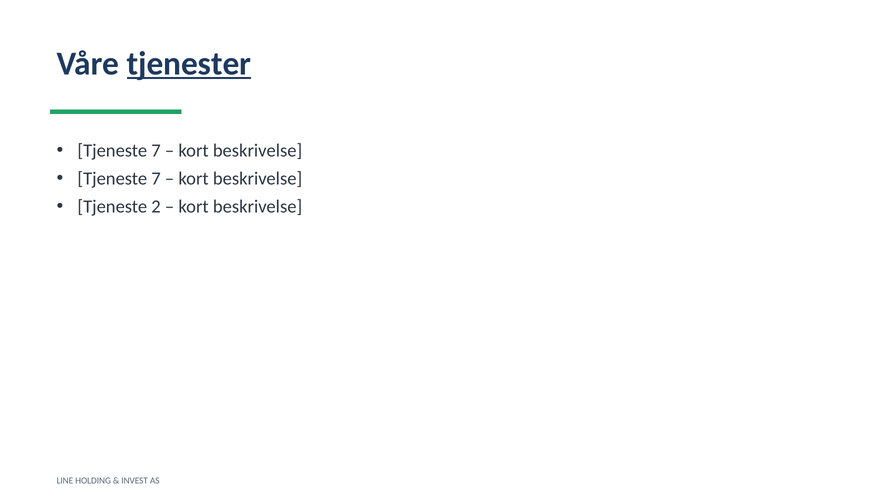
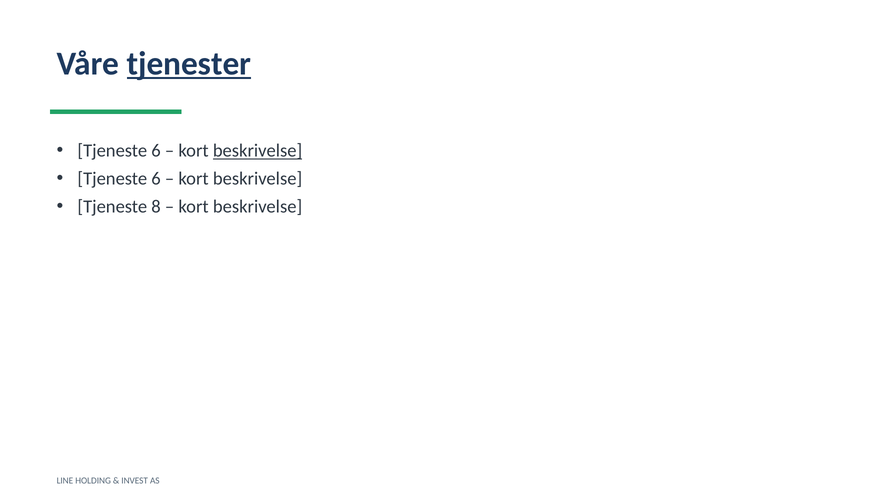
7: 7 -> 6 (156, 151)
beskrivelse underline: none -> present (258, 151)
7: 7 -> 6 (156, 179)
2: 2 -> 8 (156, 206)
